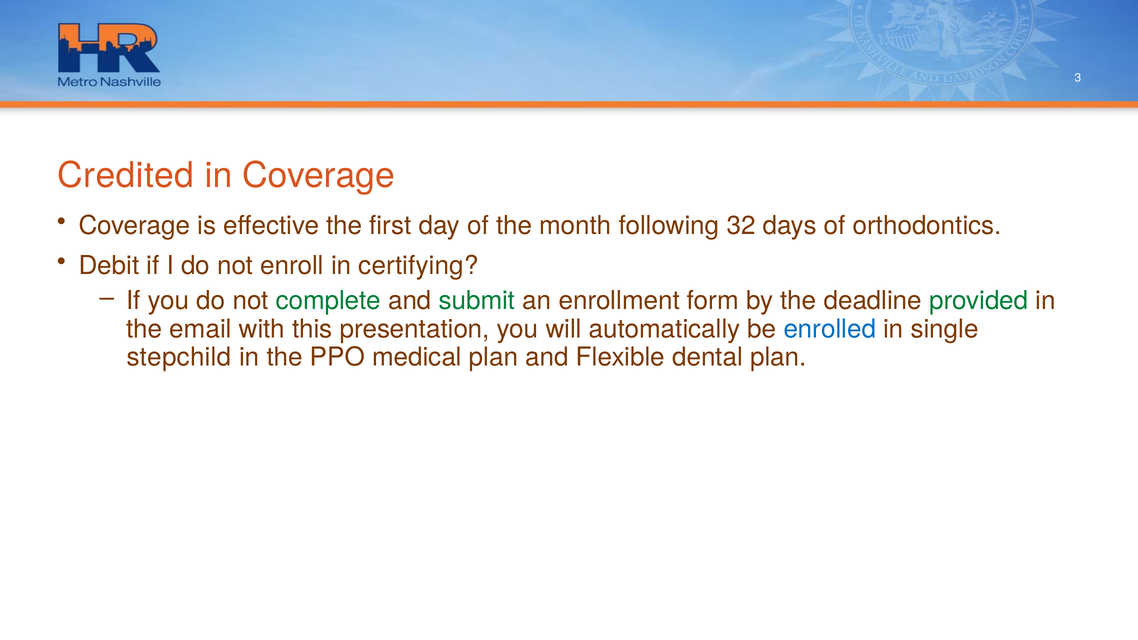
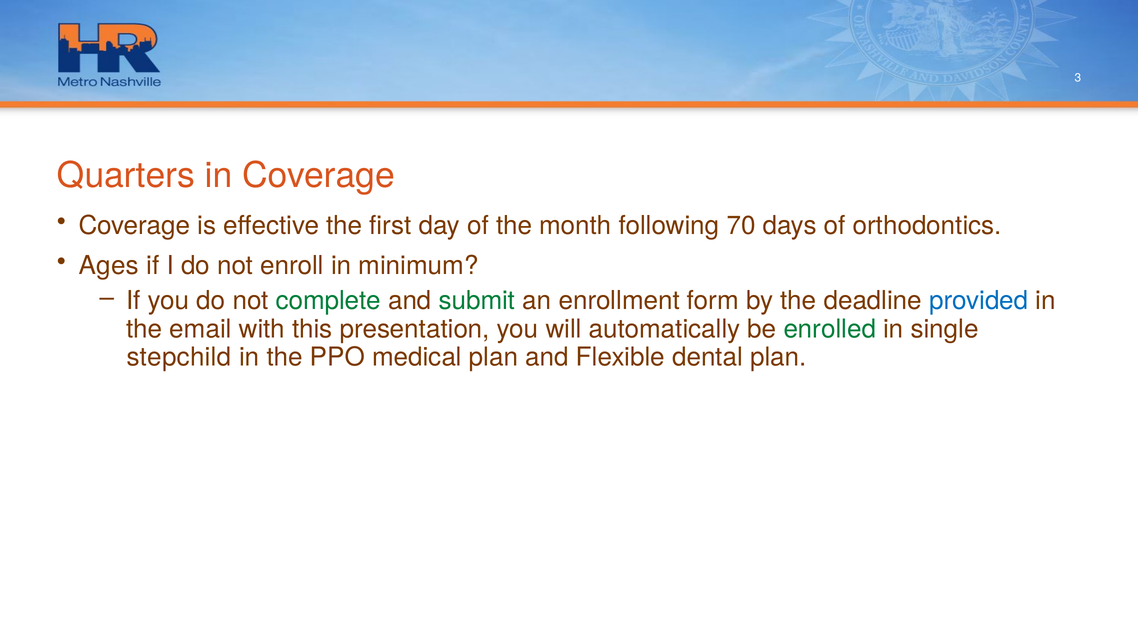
Credited: Credited -> Quarters (126, 175)
32: 32 -> 70 (741, 226)
Debit: Debit -> Ages (109, 266)
certifying: certifying -> minimum (419, 266)
provided colour: green -> blue (979, 301)
enrolled colour: blue -> green (830, 329)
